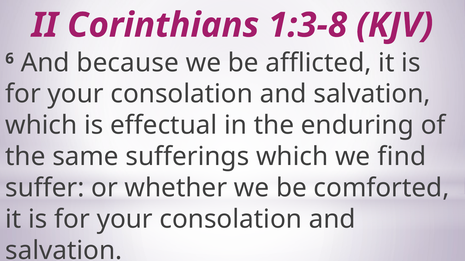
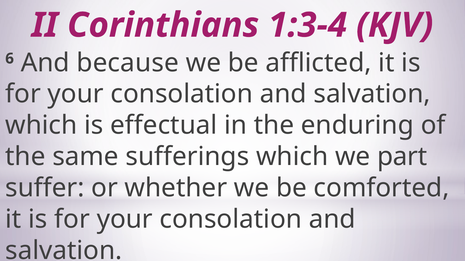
1:3-8: 1:3-8 -> 1:3-4 (308, 25)
find: find -> part (402, 157)
